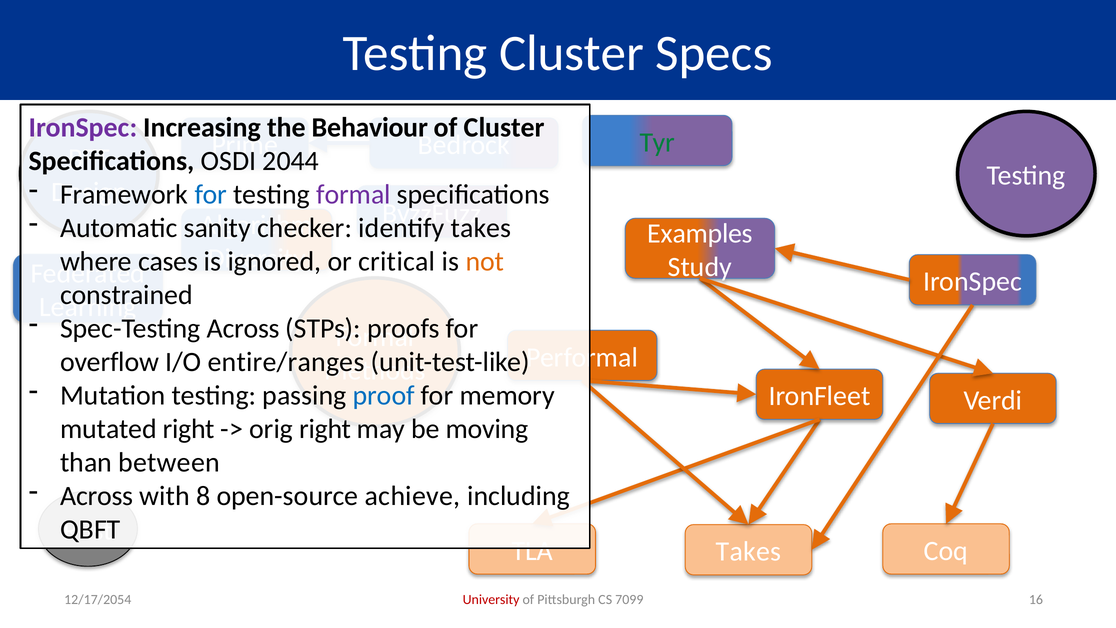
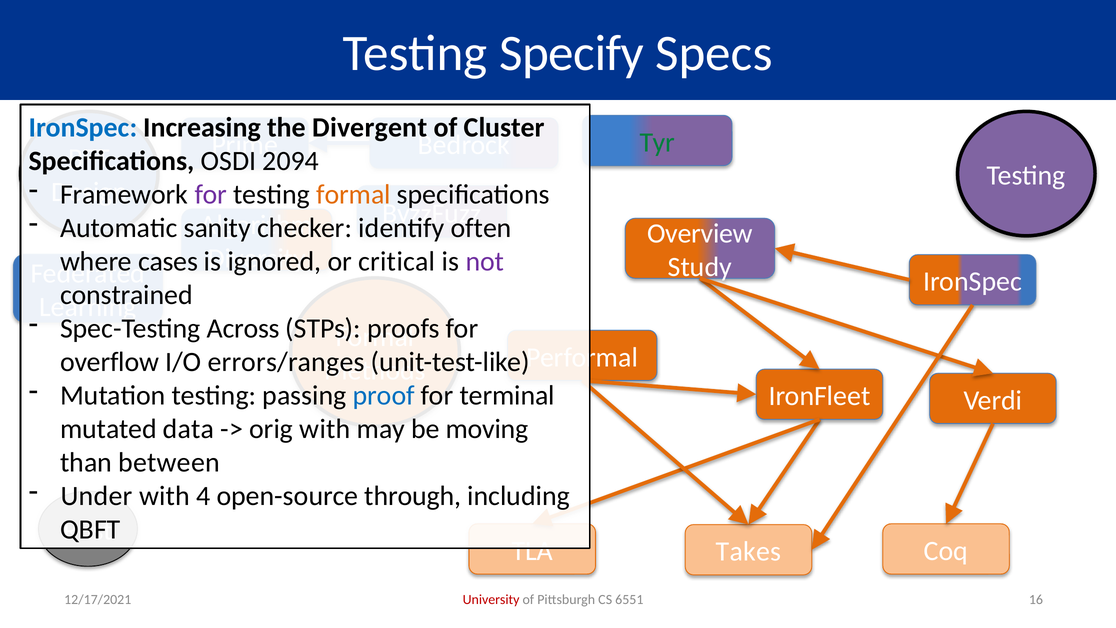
Testing Cluster: Cluster -> Specify (572, 54)
IronSpec colour: purple -> blue (83, 127)
Behaviour: Behaviour -> Divergent (370, 127)
2044: 2044 -> 2094 (291, 161)
for colour: blue -> purple (211, 194)
formal colour: purple -> orange (354, 194)
identify takes: takes -> often (481, 228)
Examples: Examples -> Overview (700, 233)
not colour: orange -> purple (485, 261)
entire/ranges: entire/ranges -> errors/ranges (286, 362)
memory: memory -> terminal (507, 395)
mutated right: right -> data (188, 429)
orig right: right -> with (325, 429)
Across: Across -> Under (97, 496)
8: 8 -> 4 (203, 496)
achieve: achieve -> through (413, 496)
7099: 7099 -> 6551 (629, 599)
12/17/2054: 12/17/2054 -> 12/17/2021 (98, 599)
